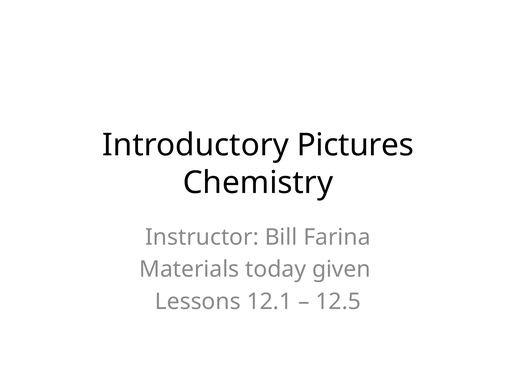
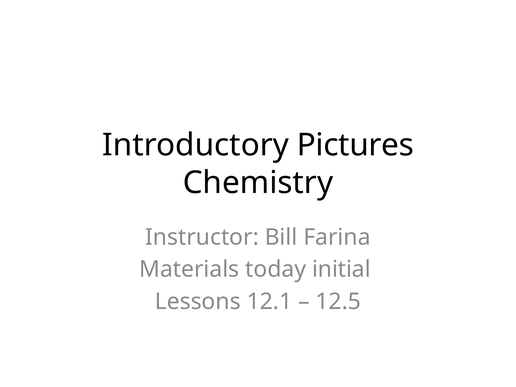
given: given -> initial (341, 269)
